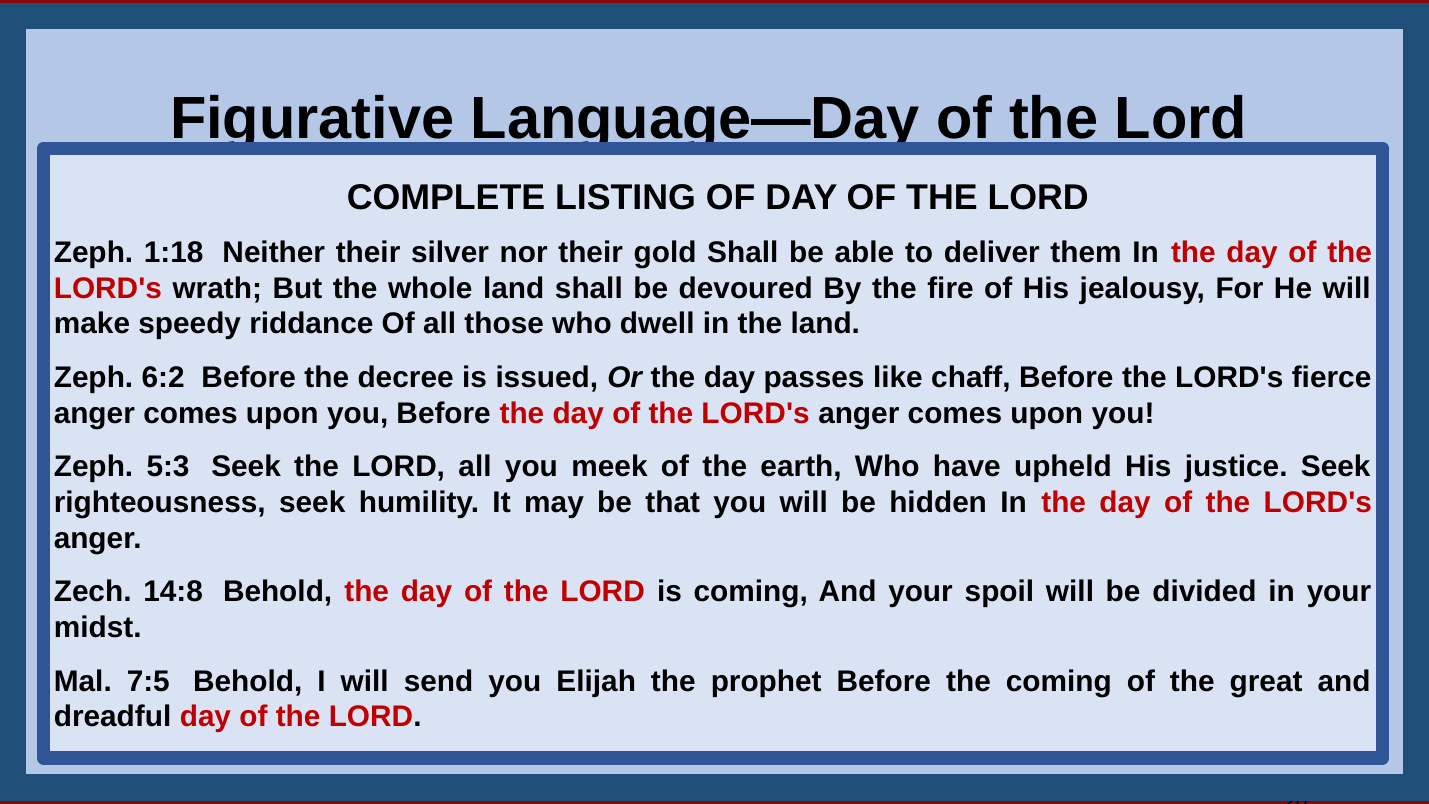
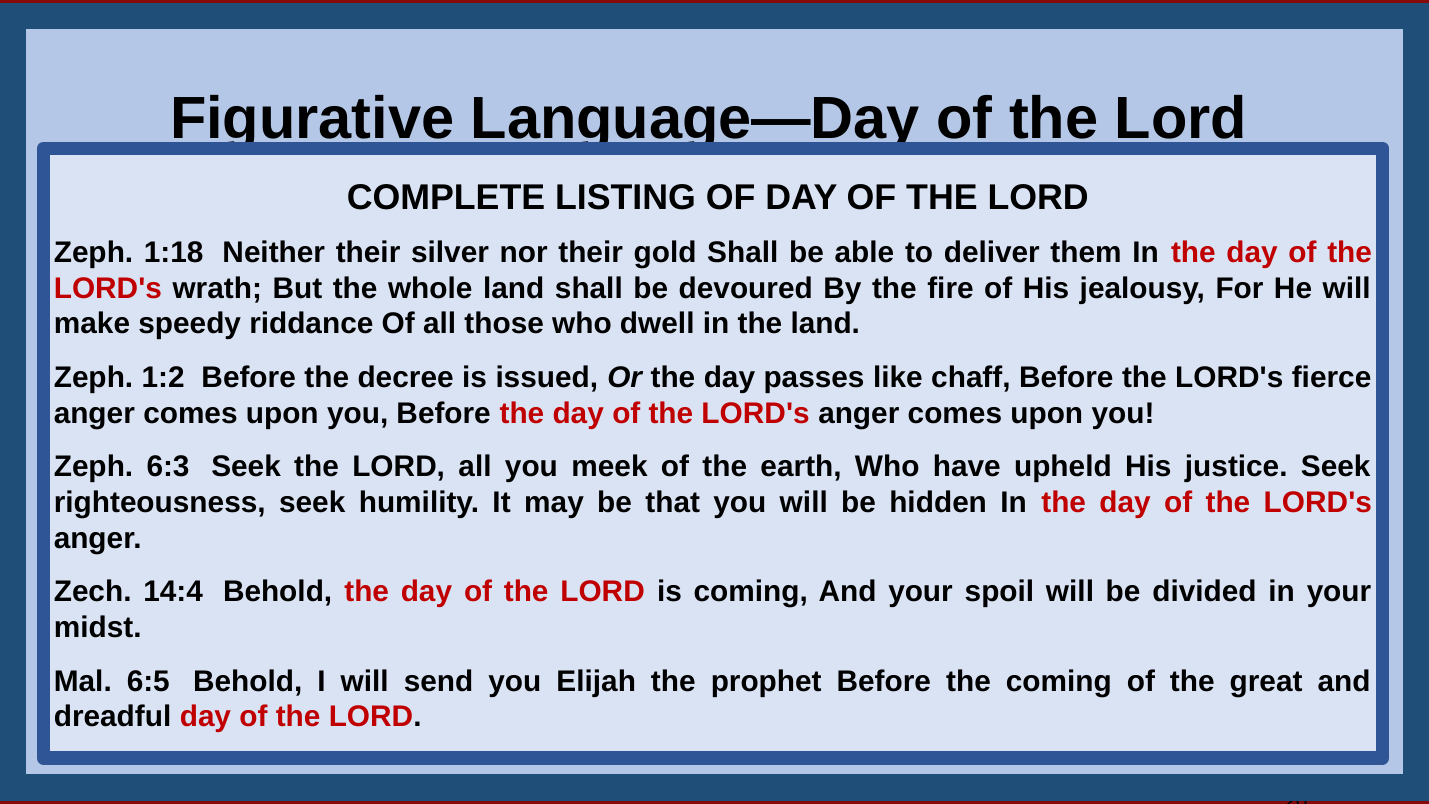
6:2: 6:2 -> 1:2 (163, 377)
5:3: 5:3 -> 6:3 (168, 467)
14:8: 14:8 -> 14:4 (173, 592)
7:5: 7:5 -> 6:5 (148, 681)
